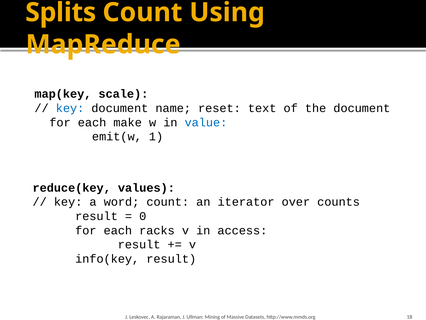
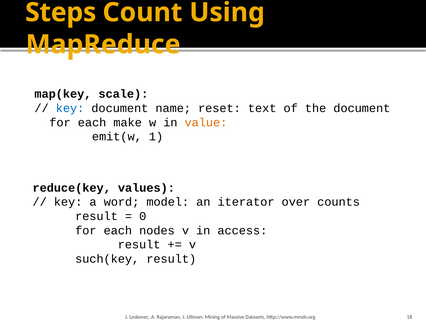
Splits: Splits -> Steps (61, 12)
value colour: blue -> orange (206, 122)
word count: count -> model (168, 202)
racks: racks -> nodes (157, 230)
info(key: info(key -> such(key (107, 259)
